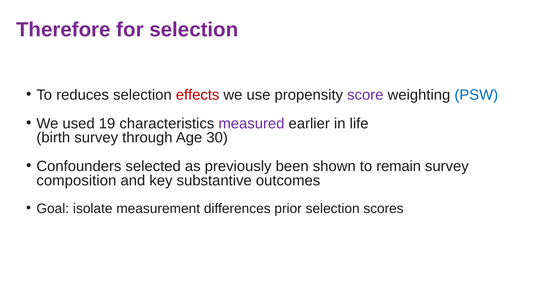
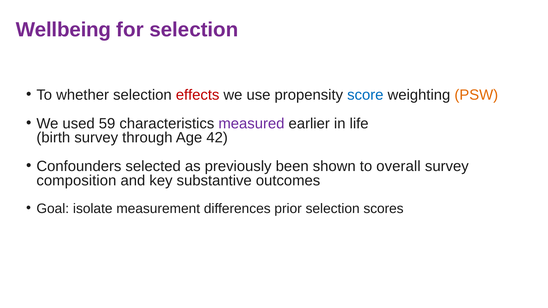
Therefore: Therefore -> Wellbeing (63, 30)
reduces: reduces -> whether (83, 95)
score colour: purple -> blue (365, 95)
PSW colour: blue -> orange (476, 95)
19: 19 -> 59 (107, 124)
30: 30 -> 42 (217, 138)
remain: remain -> overall (399, 166)
